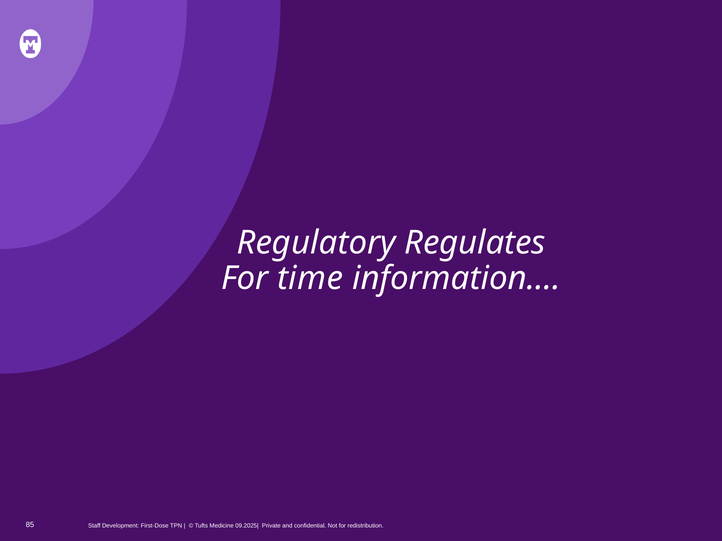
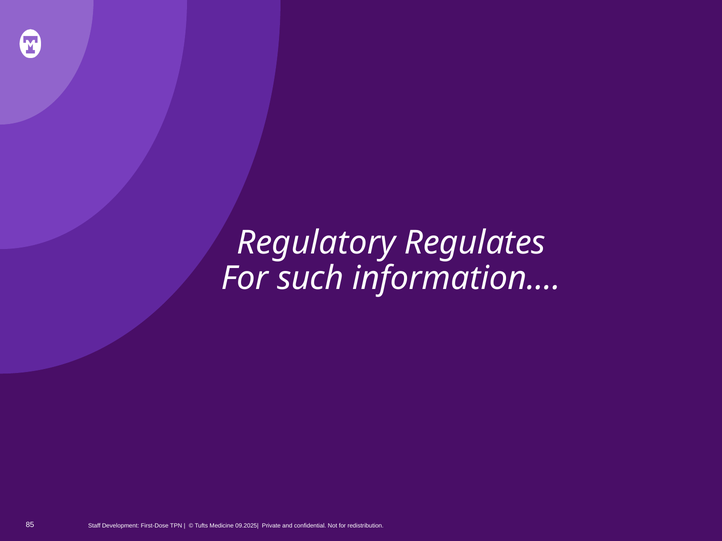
time: time -> such (310, 279)
